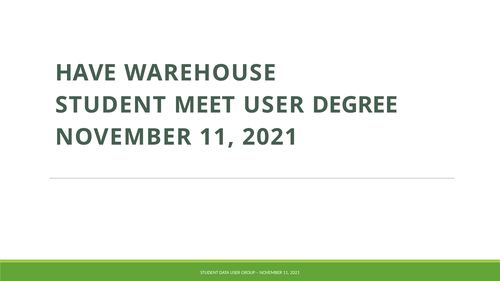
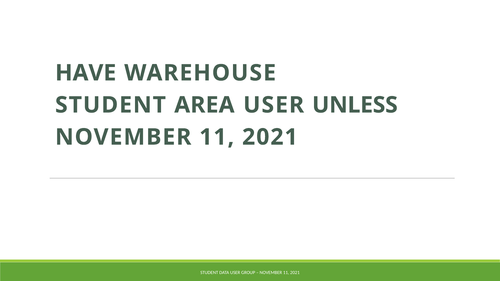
MEET: MEET -> AREA (204, 105)
DEGREE: DEGREE -> UNLESS (355, 105)
